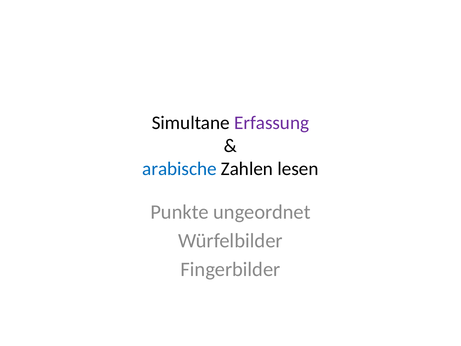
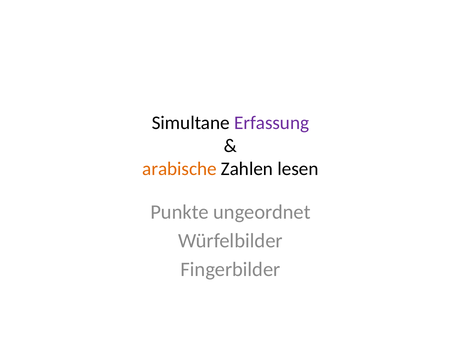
arabische colour: blue -> orange (179, 169)
